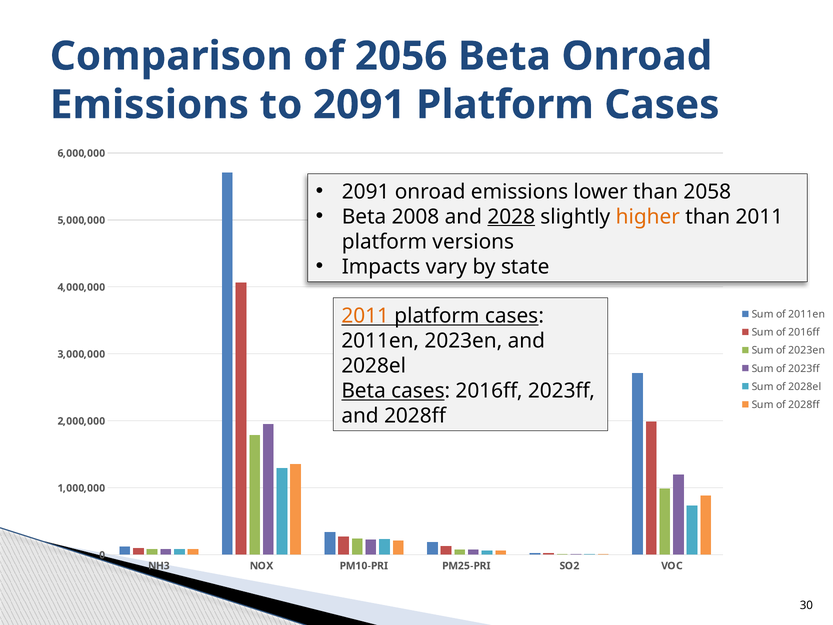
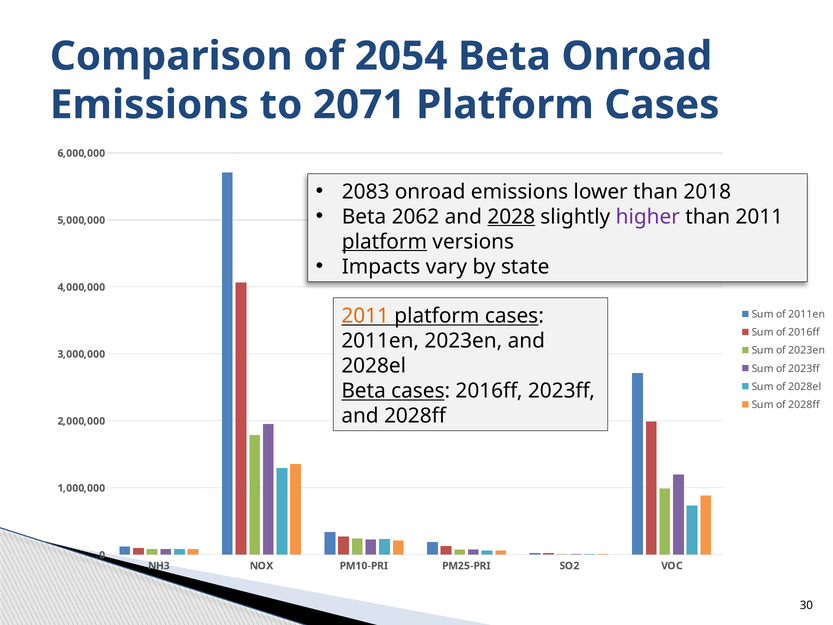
2056: 2056 -> 2054 (401, 56)
to 2091: 2091 -> 2071 (359, 105)
2091: 2091 -> 2083 (366, 192)
2058: 2058 -> 2018 (707, 192)
2008: 2008 -> 2062 (415, 217)
higher colour: orange -> purple (648, 217)
platform underline: none -> present (384, 242)
